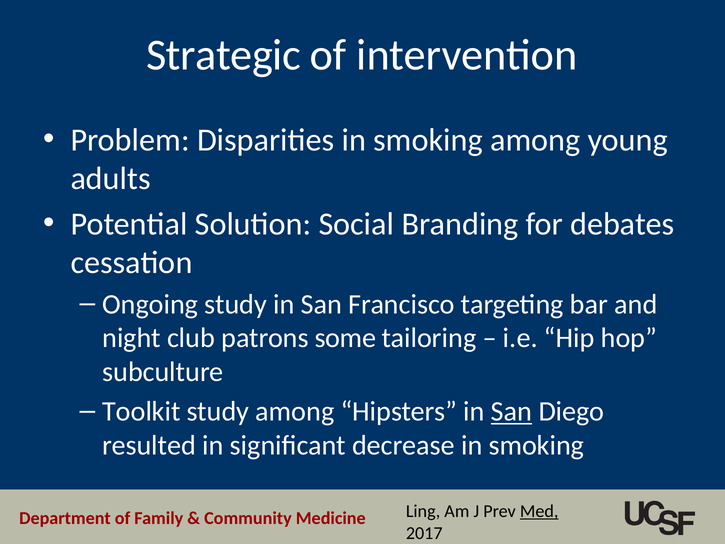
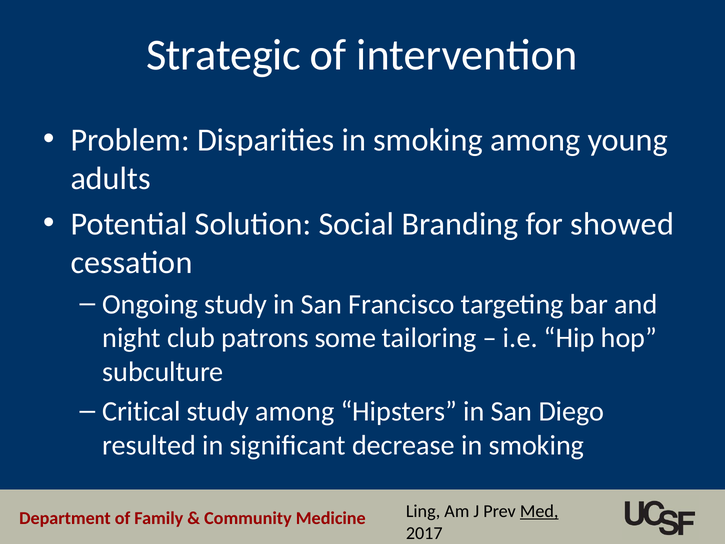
debates: debates -> showed (622, 224)
Toolkit: Toolkit -> Critical (141, 411)
San underline: present -> none (512, 411)
